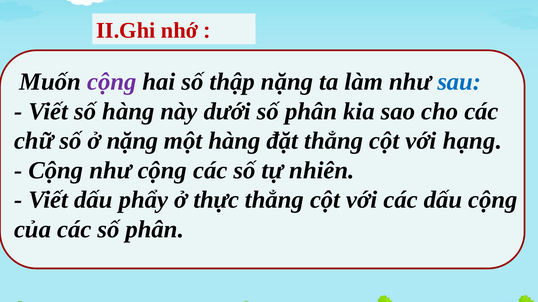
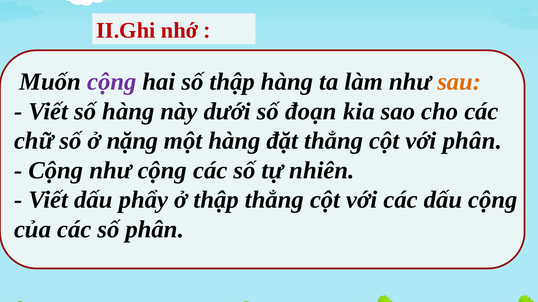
thập nặng: nặng -> hàng (287, 82)
sau colour: blue -> orange (459, 82)
dưới số phân: phân -> đoạn (311, 111)
với hạng: hạng -> phân (472, 141)
ở thực: thực -> thập (216, 200)
